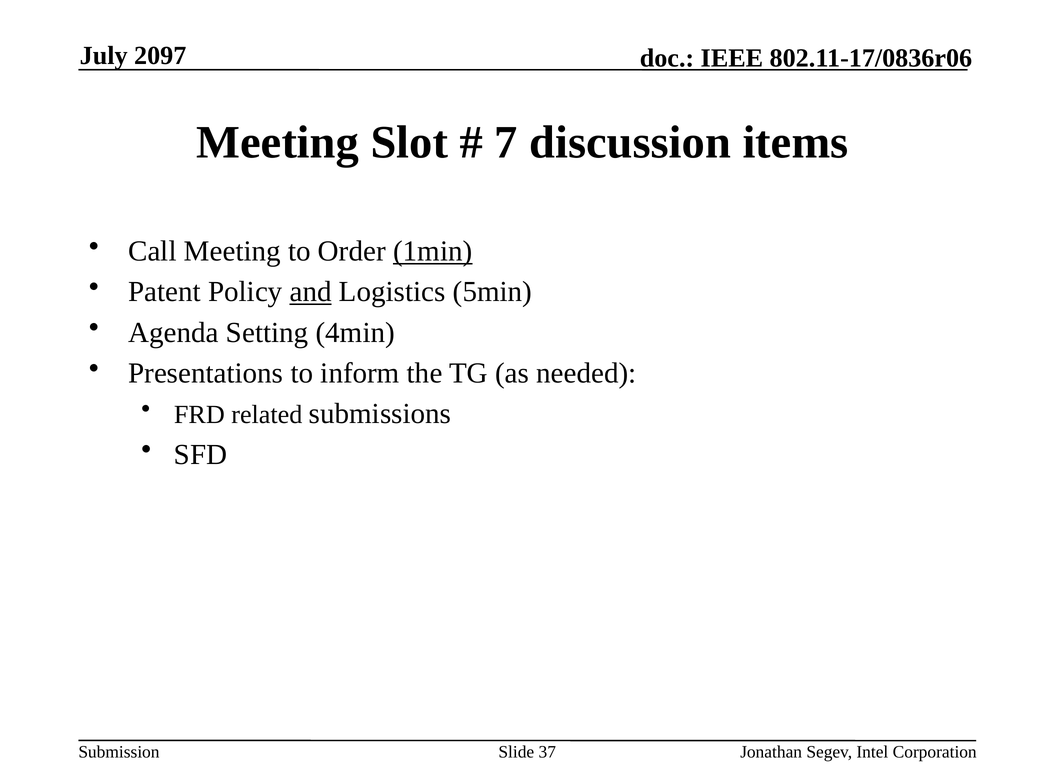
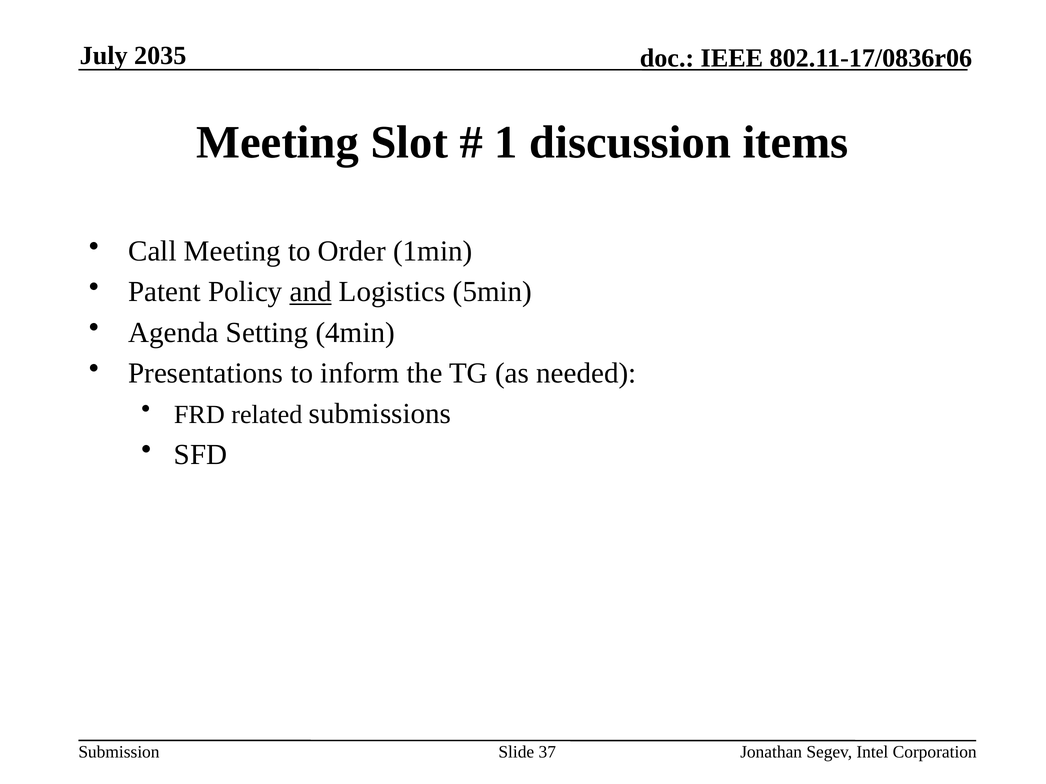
2097: 2097 -> 2035 (160, 55)
7: 7 -> 1 (506, 143)
1min underline: present -> none (433, 251)
